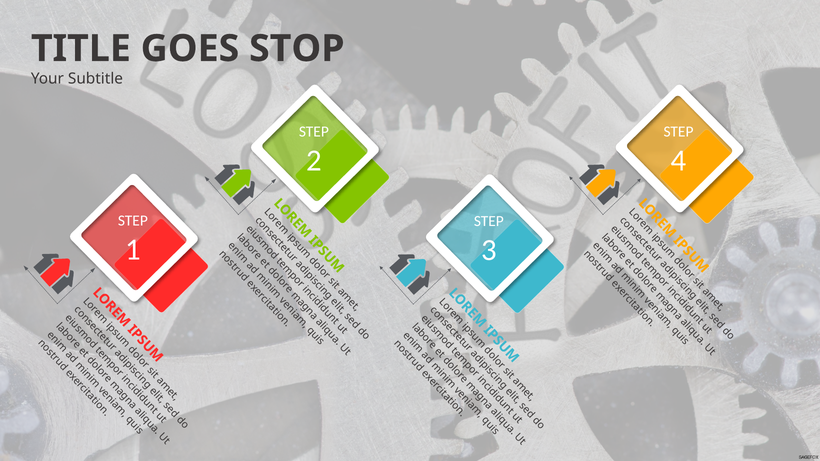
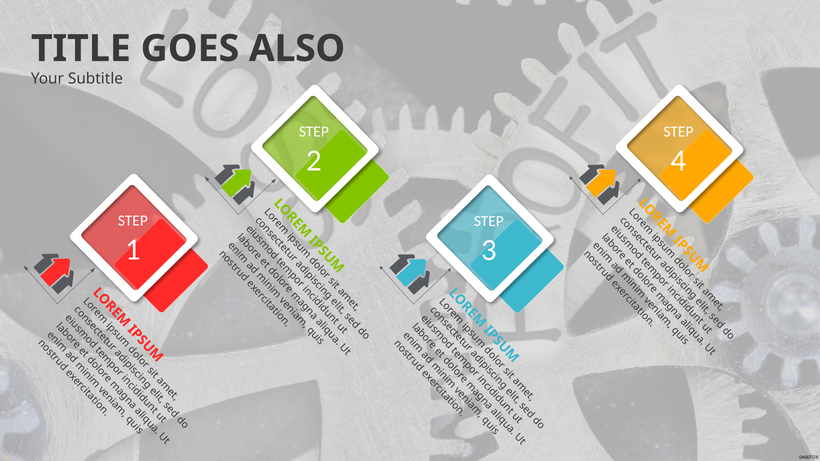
STOP: STOP -> ALSO (297, 49)
